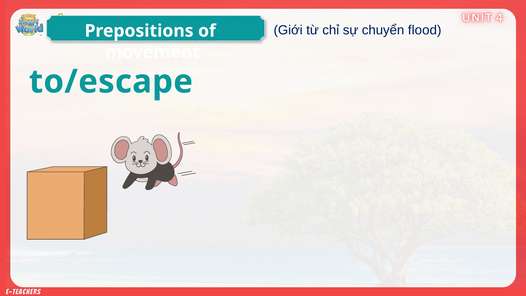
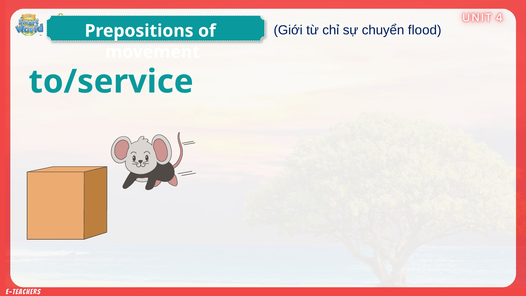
to/escape: to/escape -> to/service (111, 82)
